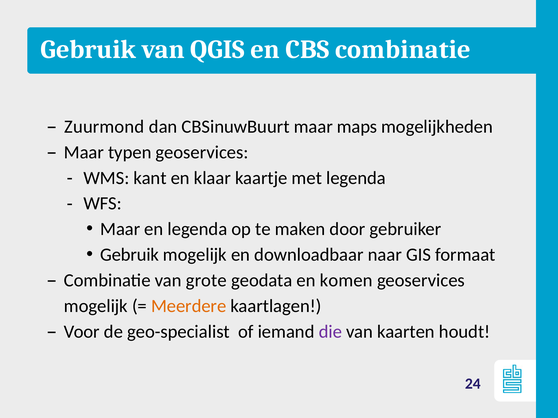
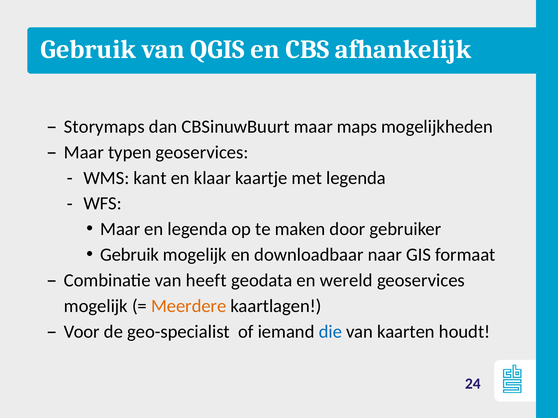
CBS combinatie: combinatie -> afhankelijk (403, 49)
Zuurmond: Zuurmond -> Storymaps (104, 127)
grote: grote -> heeft (206, 281)
komen: komen -> wereld (346, 281)
die colour: purple -> blue (330, 332)
